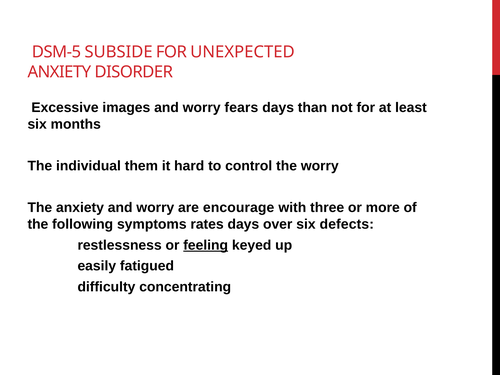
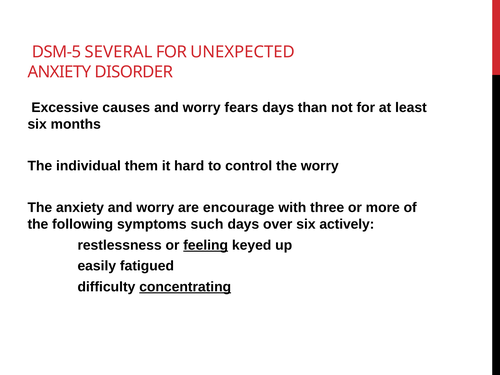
SUBSIDE: SUBSIDE -> SEVERAL (118, 52)
images: images -> causes (126, 108)
rates: rates -> such (207, 224)
defects: defects -> actively (347, 224)
concentrating underline: none -> present (185, 287)
